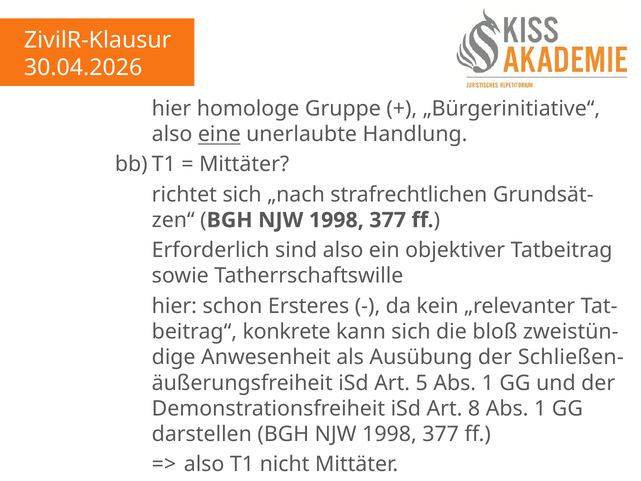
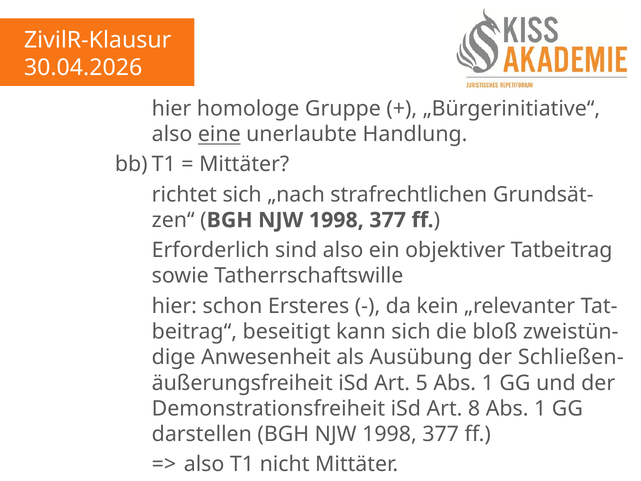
konkrete: konkrete -> beseitigt (286, 331)
